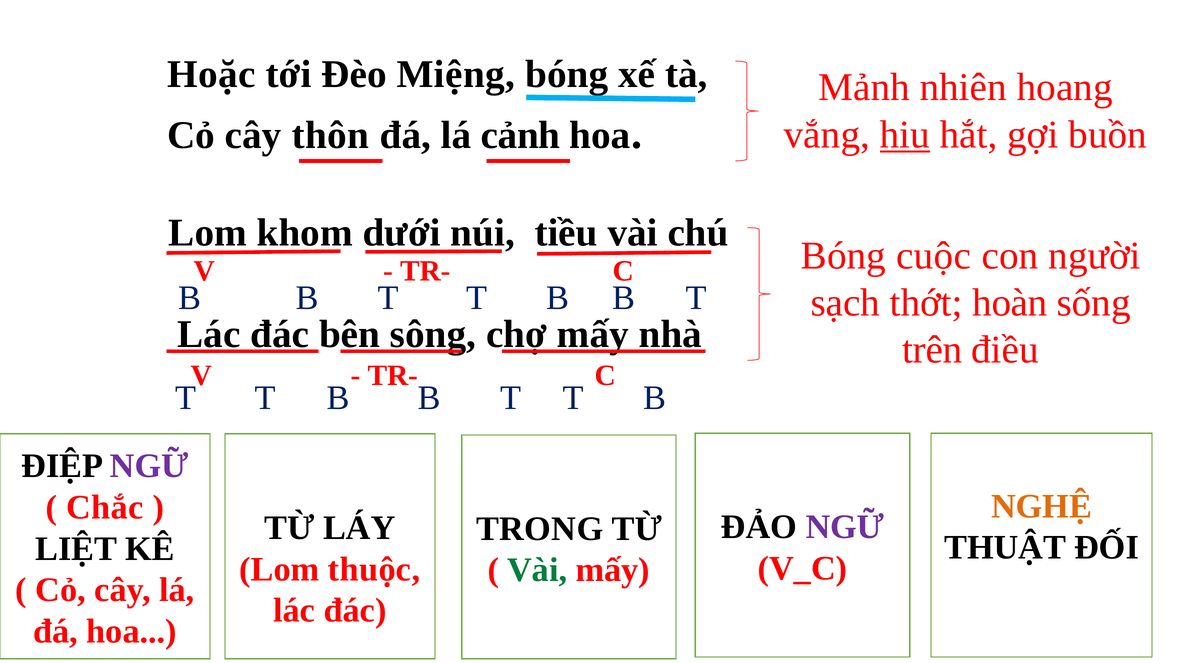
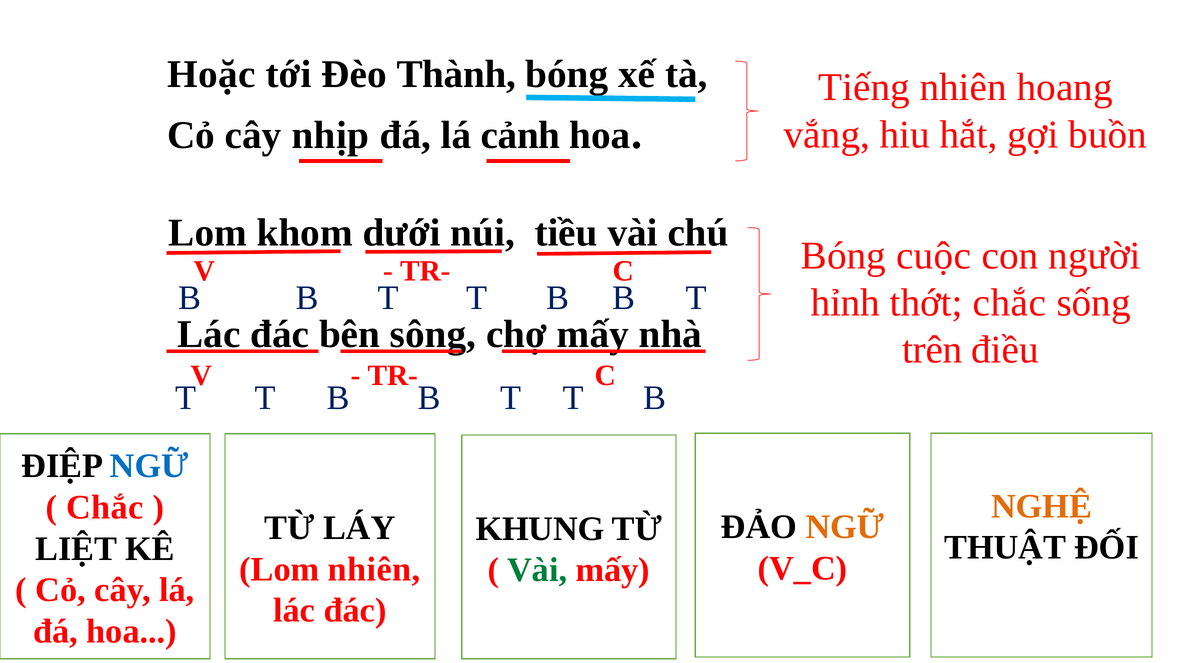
Miệng: Miệng -> Thành (456, 74)
Mảnh: Mảnh -> Tiếng (864, 87)
hiu underline: present -> none (905, 135)
thôn: thôn -> nhịp (330, 135)
sạch: sạch -> hỉnh (845, 303)
thớt hoàn: hoàn -> chắc (1009, 303)
NGỮ colour: purple -> blue (149, 466)
NGỮ colour: purple -> orange (845, 527)
TRONG: TRONG -> KHUNG (540, 528)
Lom thuộc: thuộc -> nhiên (374, 569)
